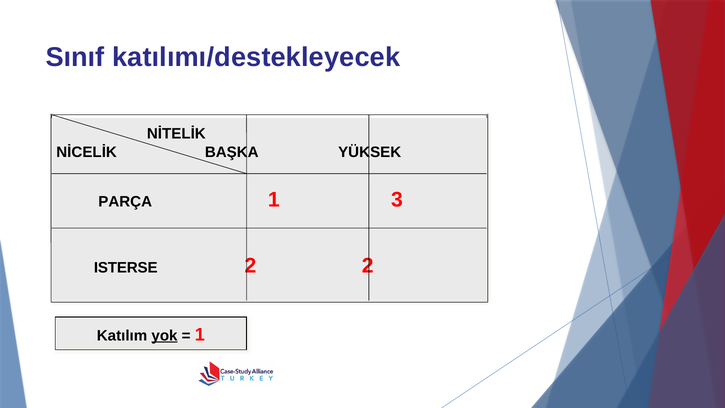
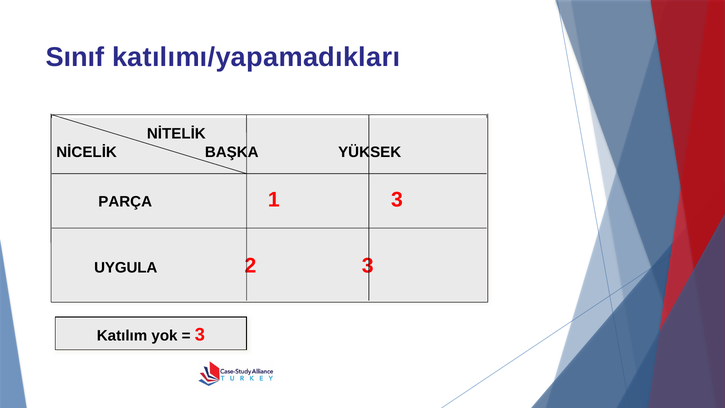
katılımı/destekleyecek: katılımı/destekleyecek -> katılımı/yapamadıkları (256, 57)
ISTERSE: ISTERSE -> UYGULA (126, 268)
2 2: 2 -> 3 (368, 266)
yok underline: present -> none (164, 335)
1: 1 -> 3 (200, 334)
